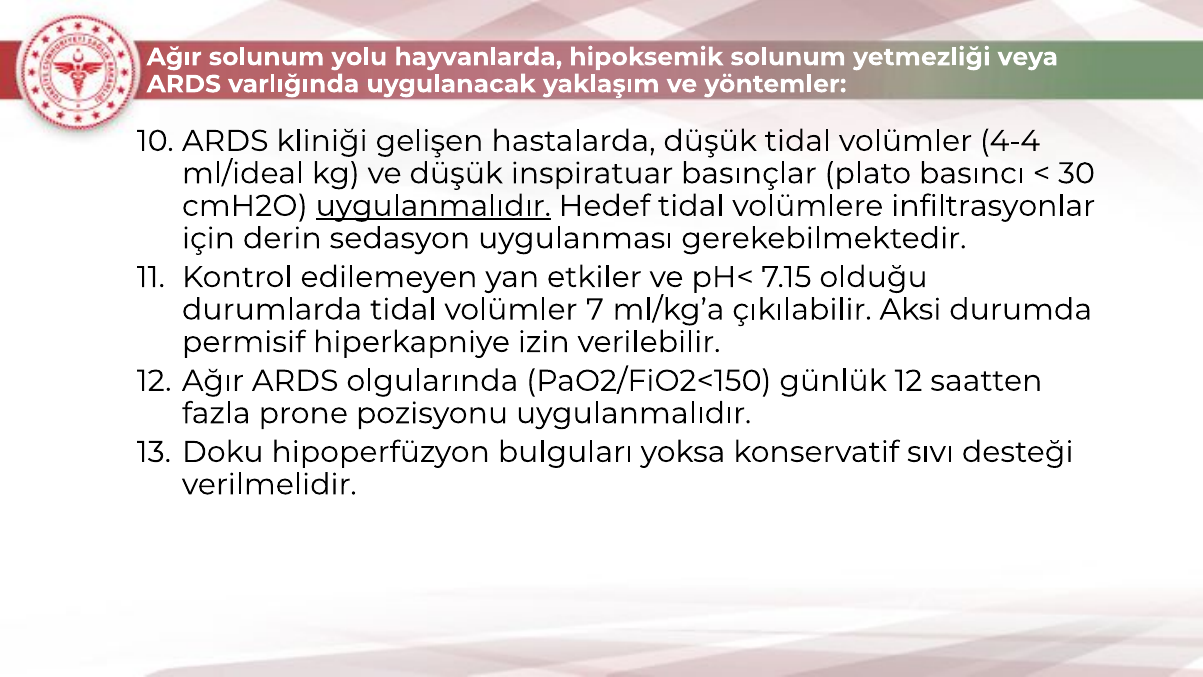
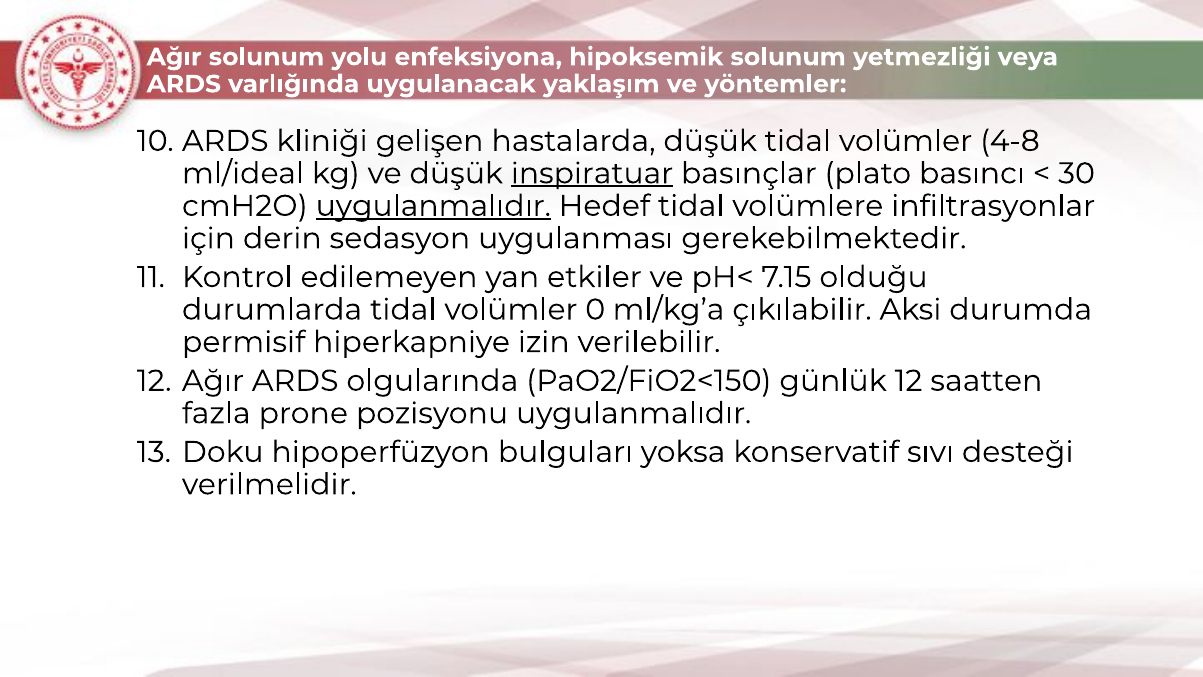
hayvanlarda: hayvanlarda -> enfeksiyona (478, 57)
4-4: 4-4 -> 4-8 (1010, 141)
inspiratuar underline: none -> present (592, 173)
7: 7 -> 0 (595, 309)
